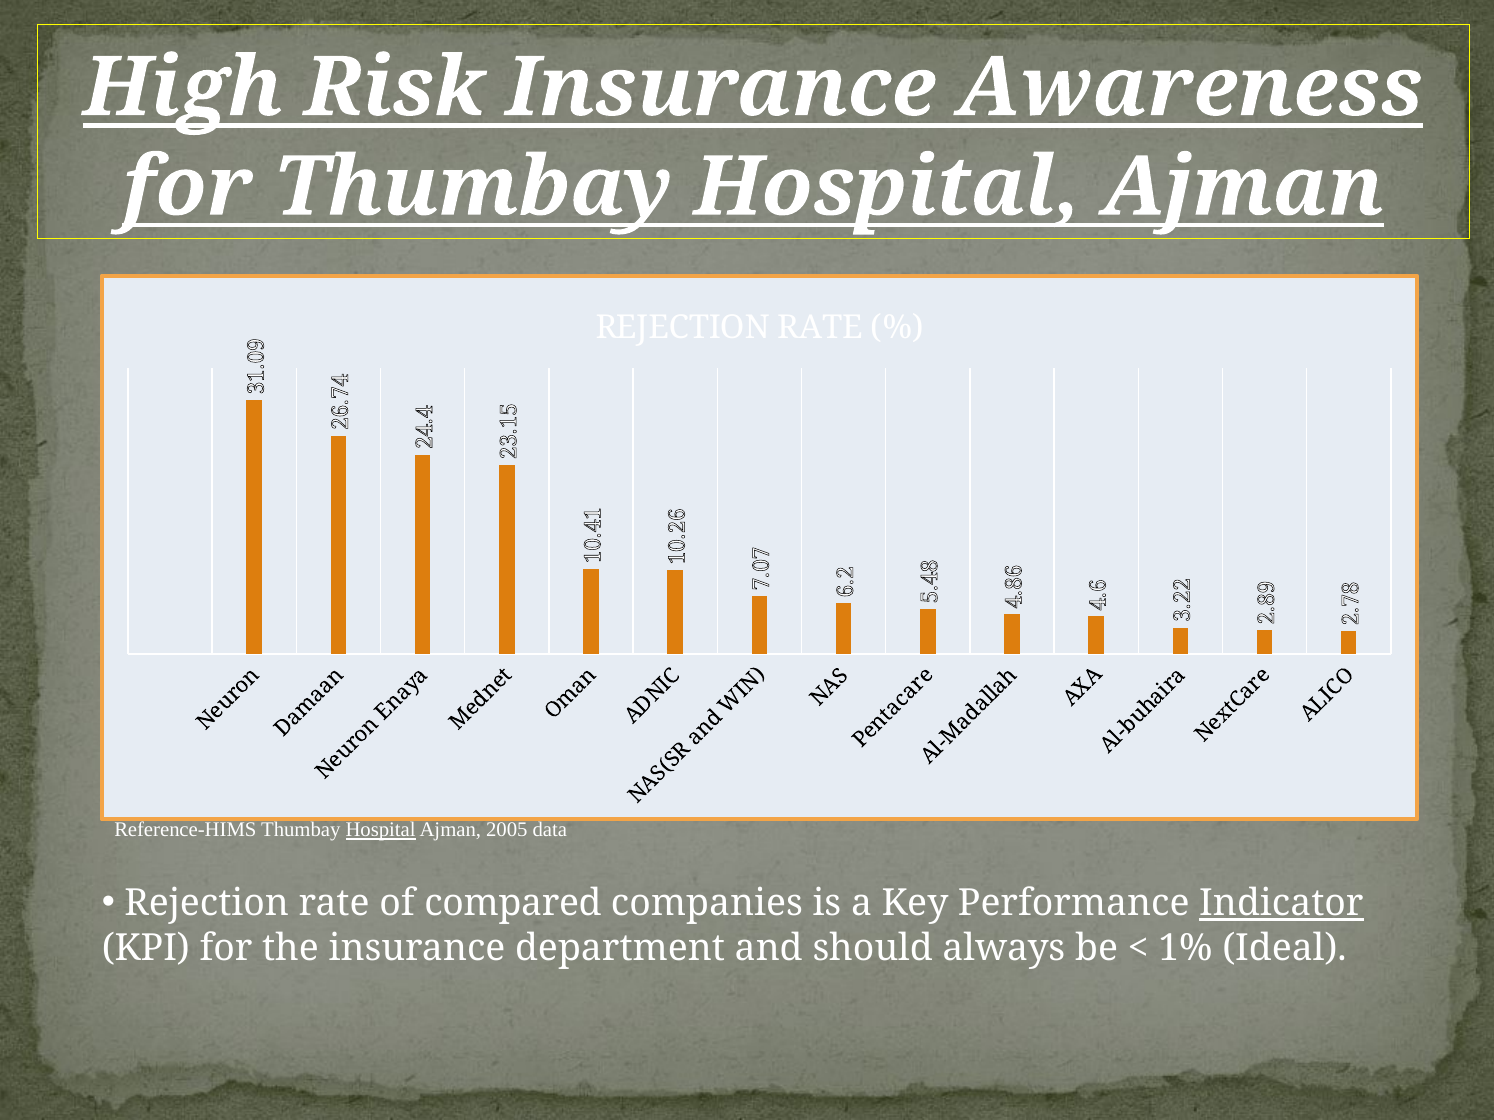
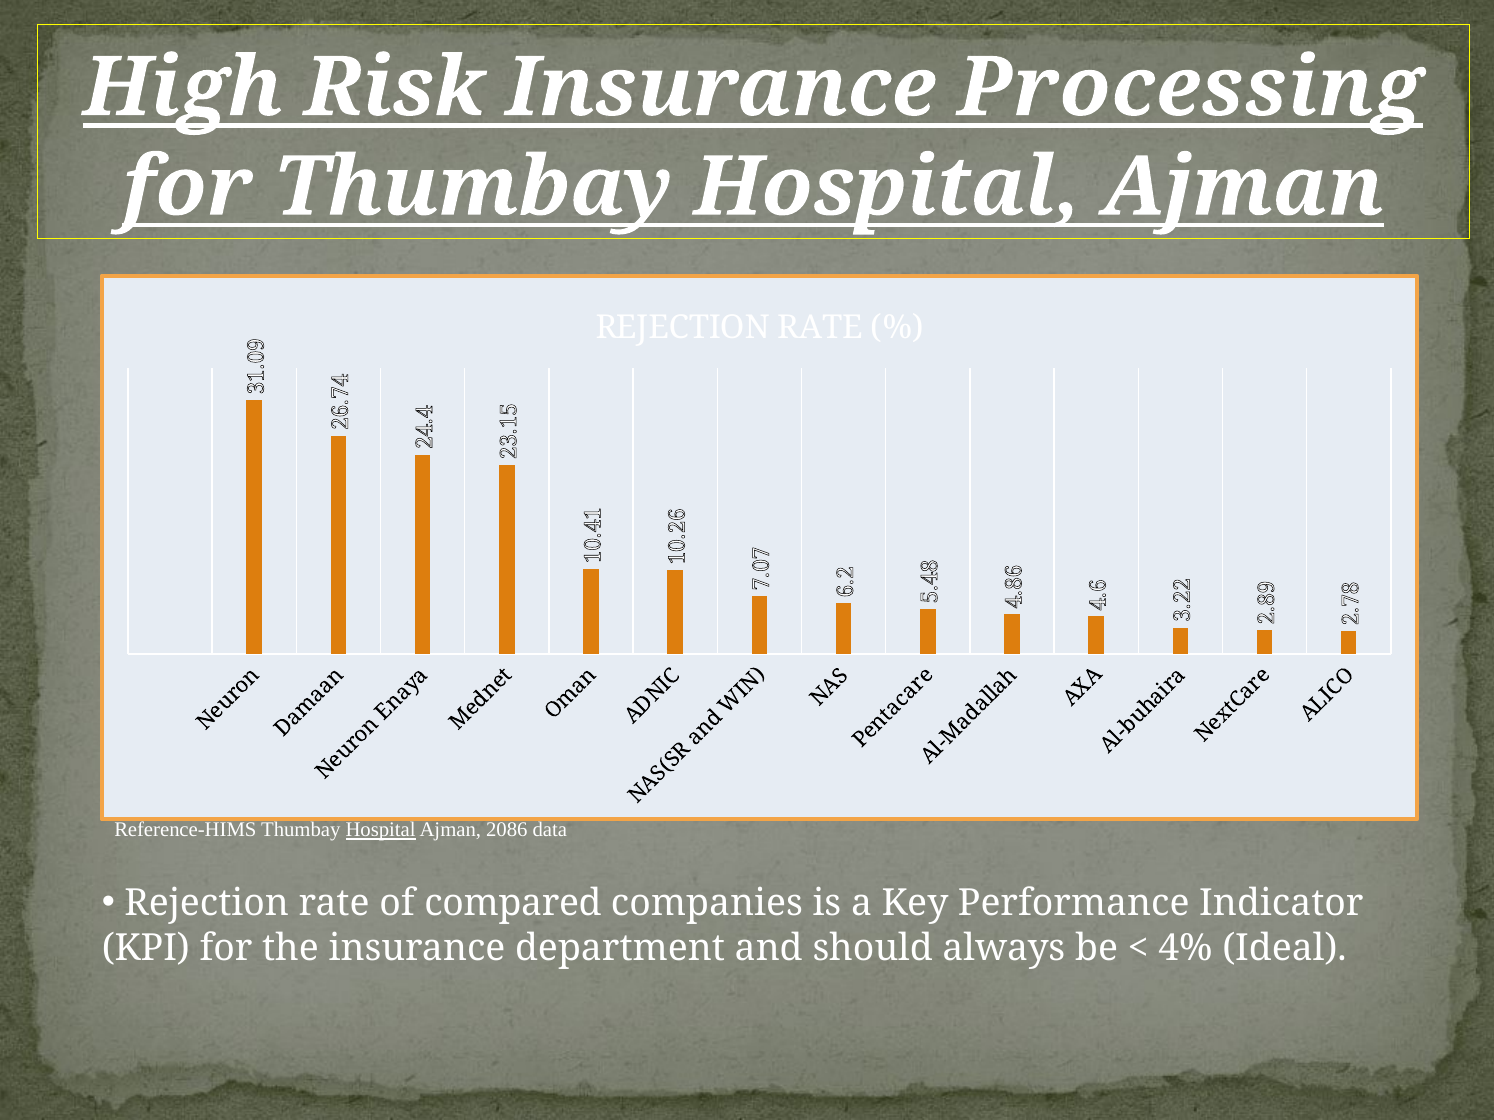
Awareness: Awareness -> Processing (1190, 88)
2005: 2005 -> 2086 (507, 830)
Indicator underline: present -> none (1281, 904)
1%: 1% -> 4% (1185, 949)
